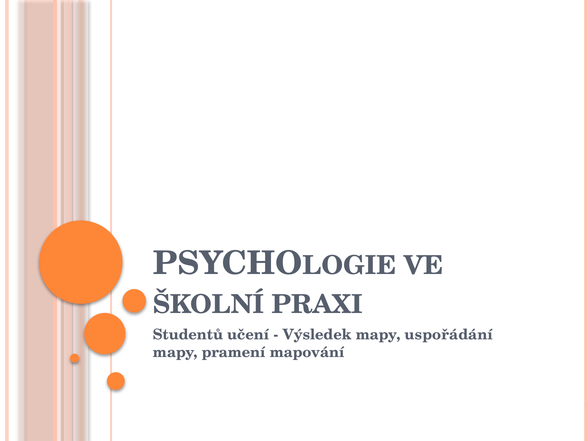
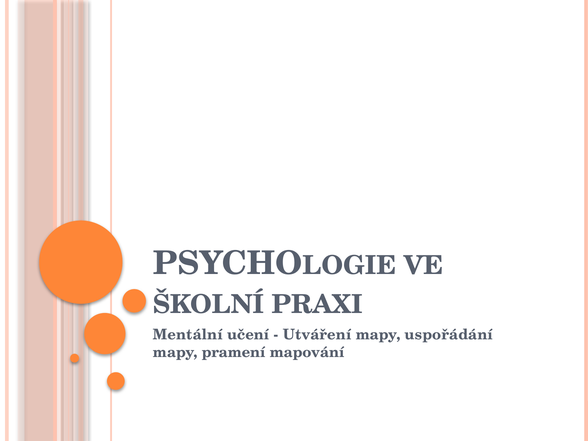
Studentů: Studentů -> Mentální (188, 335)
Výsledek: Výsledek -> Utváření (317, 335)
